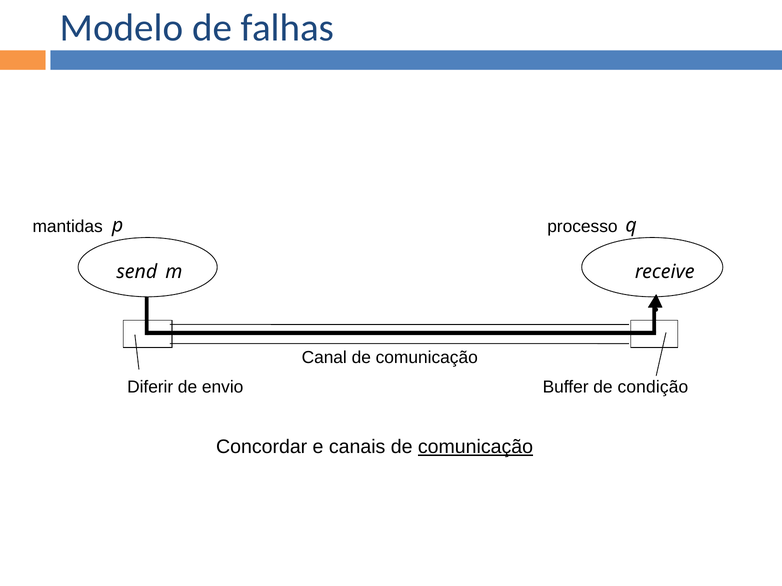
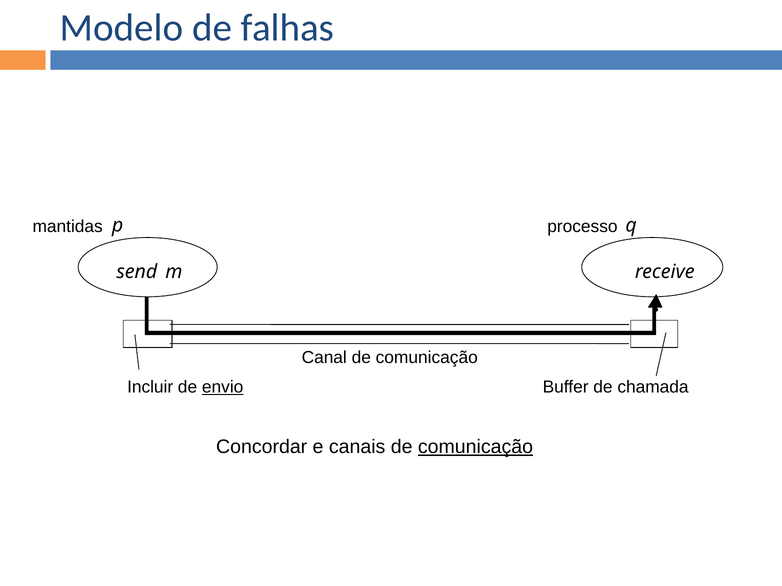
Diferir: Diferir -> Incluir (150, 387)
envio underline: none -> present (223, 387)
condição: condição -> chamada (653, 387)
